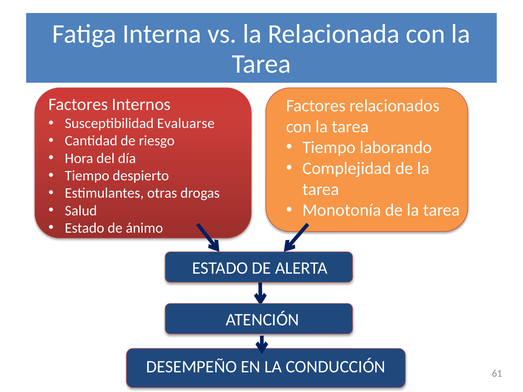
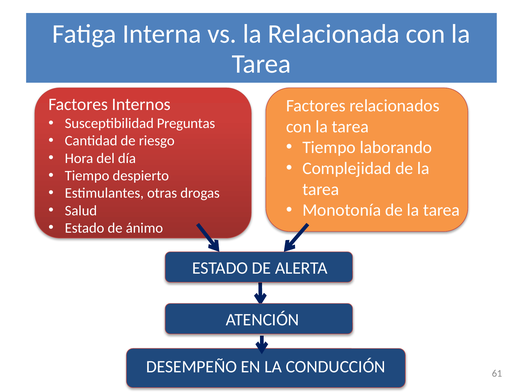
Evaluarse: Evaluarse -> Preguntas (186, 124)
